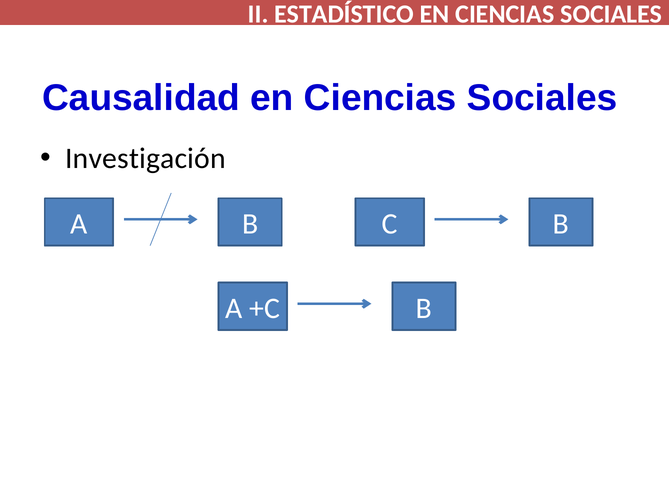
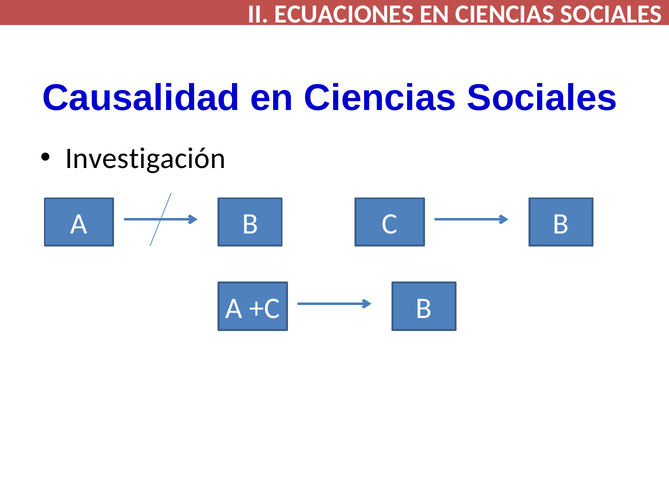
ESTADÍSTICO: ESTADÍSTICO -> ECUACIONES (344, 14)
